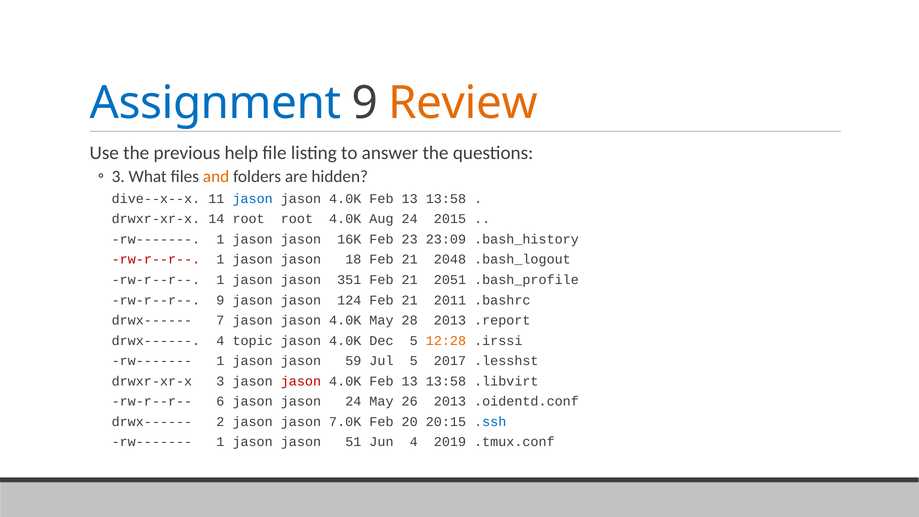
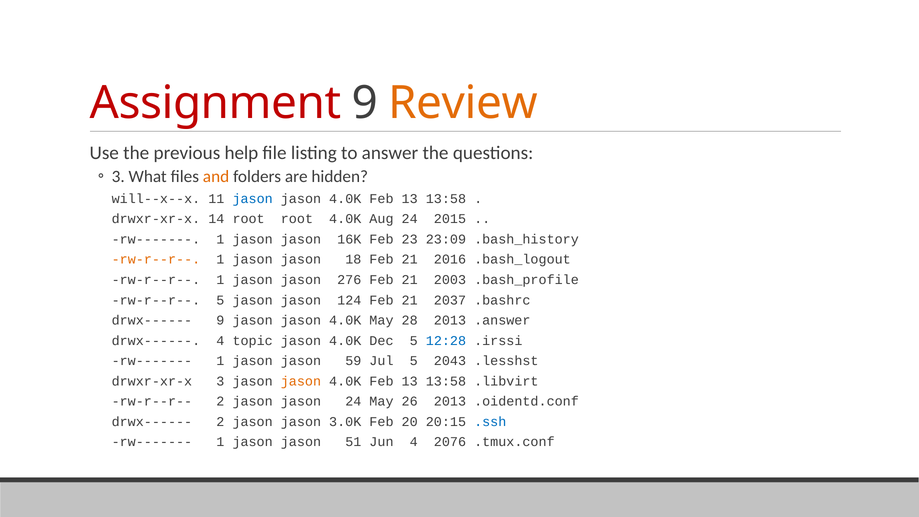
Assignment colour: blue -> red (215, 103)
dive--x--x: dive--x--x -> will--x--x (156, 199)
rw-r--r-- colour: red -> orange (156, 259)
2048: 2048 -> 2016 (450, 259)
351: 351 -> 276 (349, 280)
2051: 2051 -> 2003 (450, 280)
rw-r--r-- 9: 9 -> 5 (220, 300)
2011: 2011 -> 2037 (450, 300)
drwx------ 7: 7 -> 9 (220, 320)
.report: .report -> .answer (502, 320)
12:28 colour: orange -> blue (446, 341)
2017: 2017 -> 2043 (450, 361)
jason colour: red -> orange (301, 381)
rw-r--r-- 6: 6 -> 2 (220, 401)
7.0K: 7.0K -> 3.0K (345, 422)
2019: 2019 -> 2076 (450, 442)
